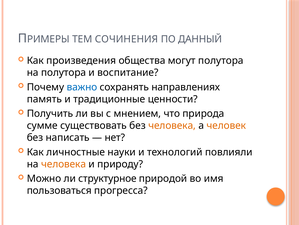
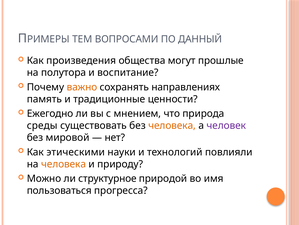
СОЧИНЕНИЯ: СОЧИНЕНИЯ -> ВОПРОСАМИ (127, 39)
могут полутора: полутора -> прошлые (221, 60)
важно colour: blue -> orange (82, 87)
Получить: Получить -> Ежегодно (50, 113)
сумме: сумме -> среды (42, 125)
человек colour: orange -> purple (226, 125)
написать: написать -> мировой (68, 137)
личностные: личностные -> этическими (76, 152)
